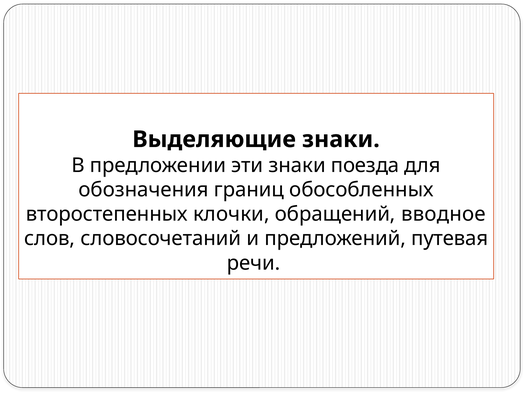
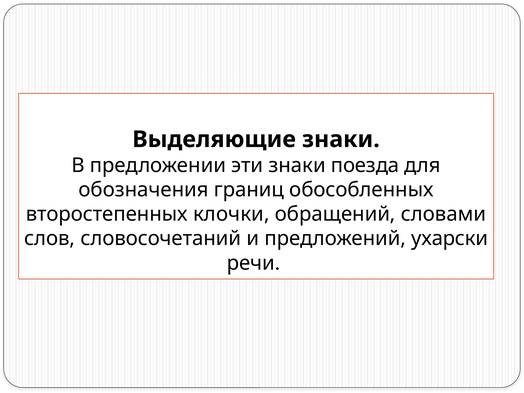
вводное: вводное -> словами (443, 214)
путевая: путевая -> ухарски (450, 239)
